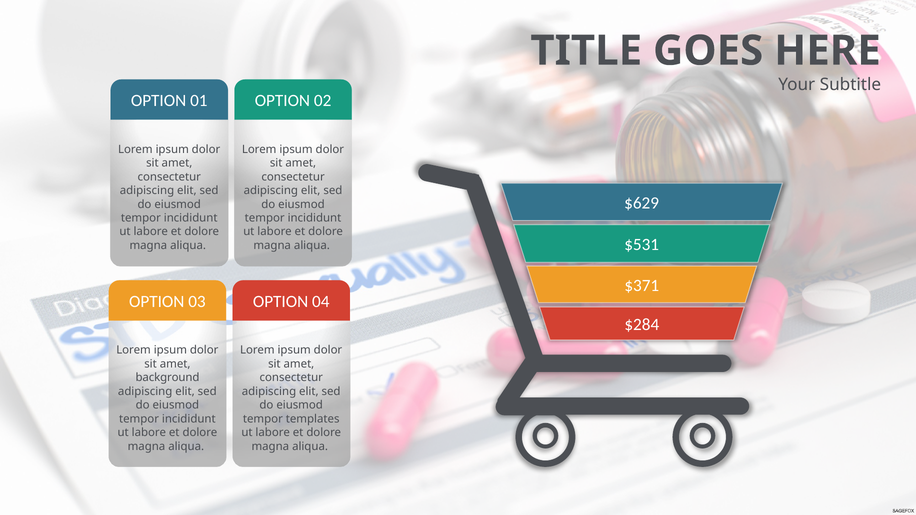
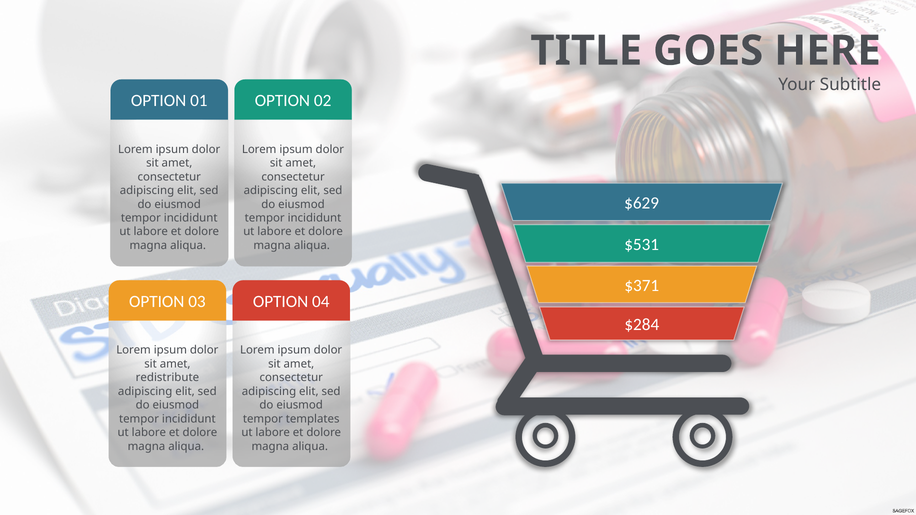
background: background -> redistribute (167, 378)
